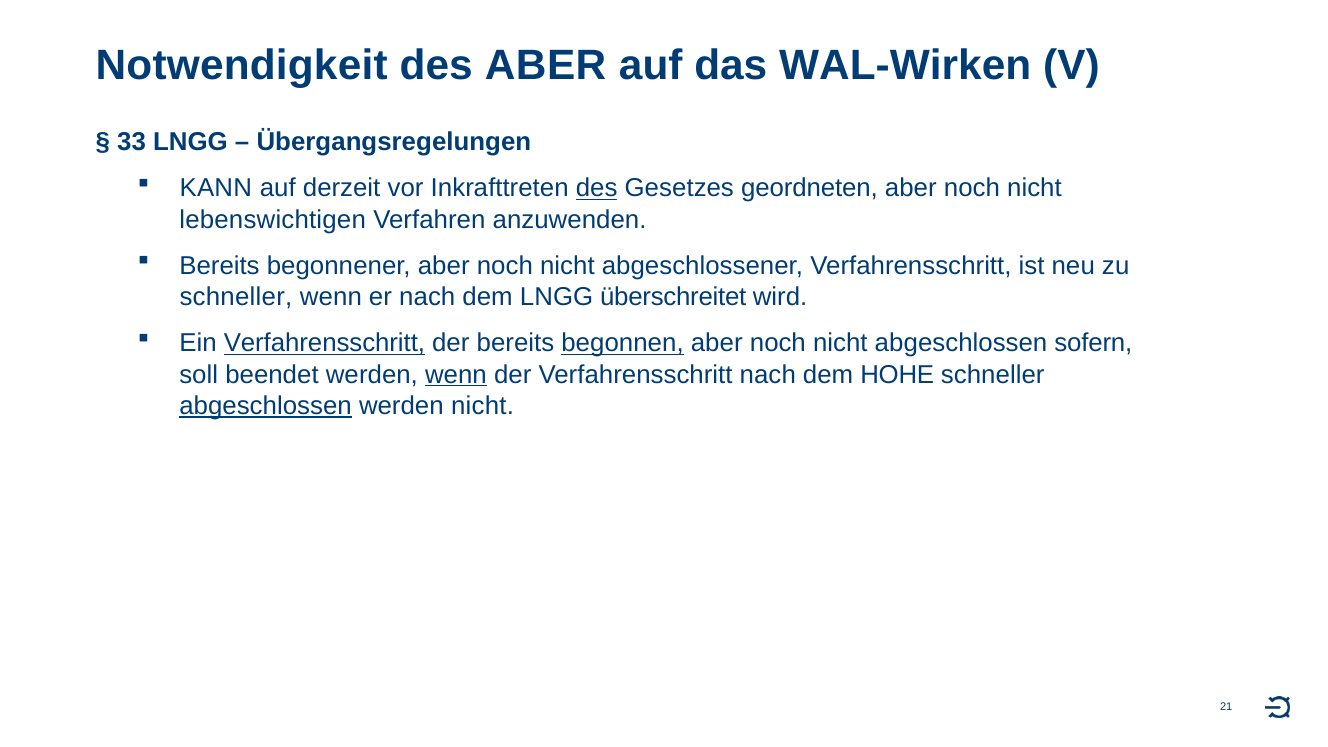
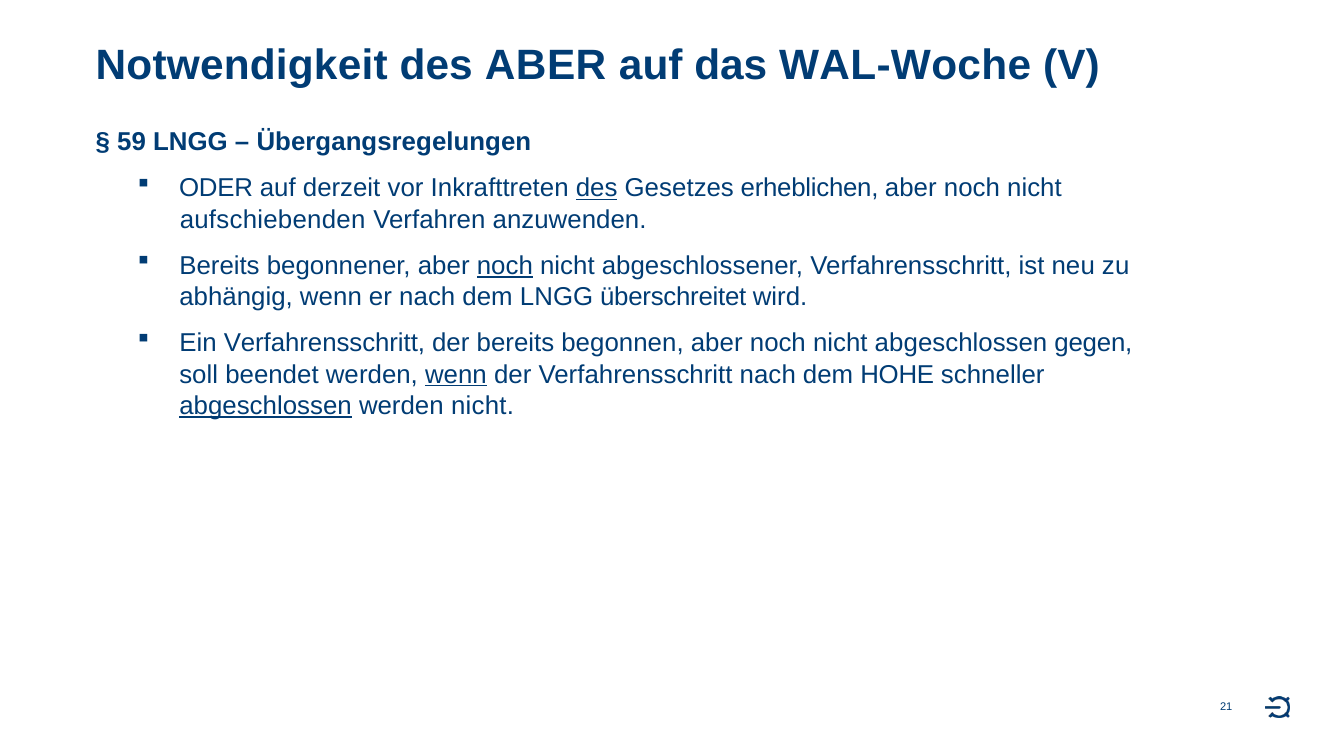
WAL-Wirken: WAL-Wirken -> WAL-Woche (905, 65)
33: 33 -> 59 (132, 142)
KANN: KANN -> ODER (216, 188)
geordneten: geordneten -> erheblichen (810, 188)
lebenswichtigen: lebenswichtigen -> aufschiebenden (273, 220)
noch underline: none -> present (505, 266)
schneller: schneller -> abhängig (236, 297)
Verfahrensschritt underline: present -> none (324, 343)
begonnen underline: present -> none (623, 343)
sofern: sofern -> gegen (1093, 343)
